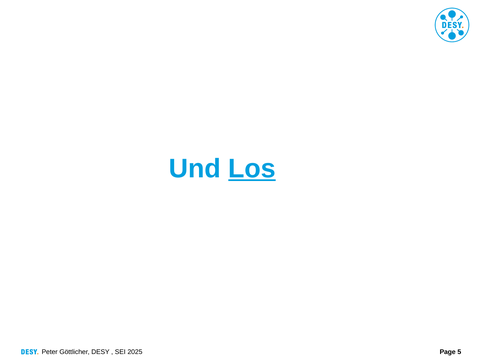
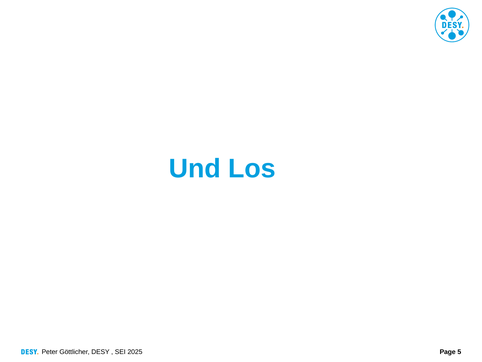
Los underline: present -> none (252, 168)
